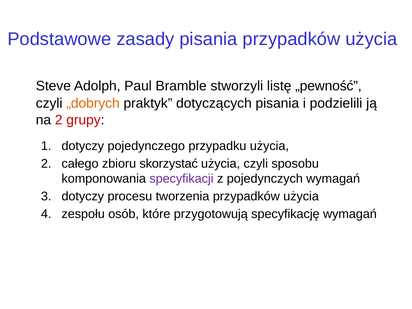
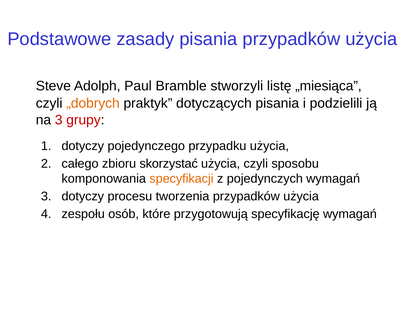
„pewność: „pewność -> „miesiąca (328, 86)
na 2: 2 -> 3 (59, 120)
specyfikacji colour: purple -> orange (181, 179)
